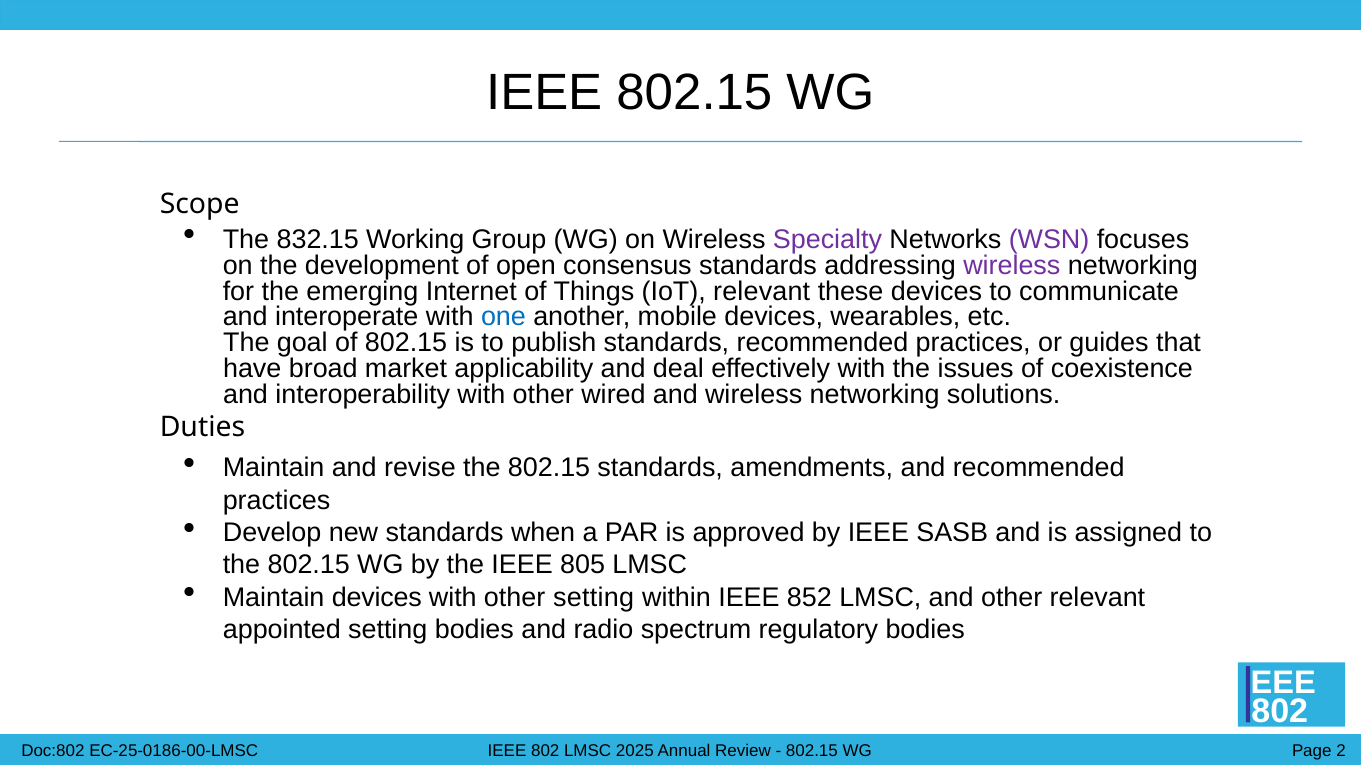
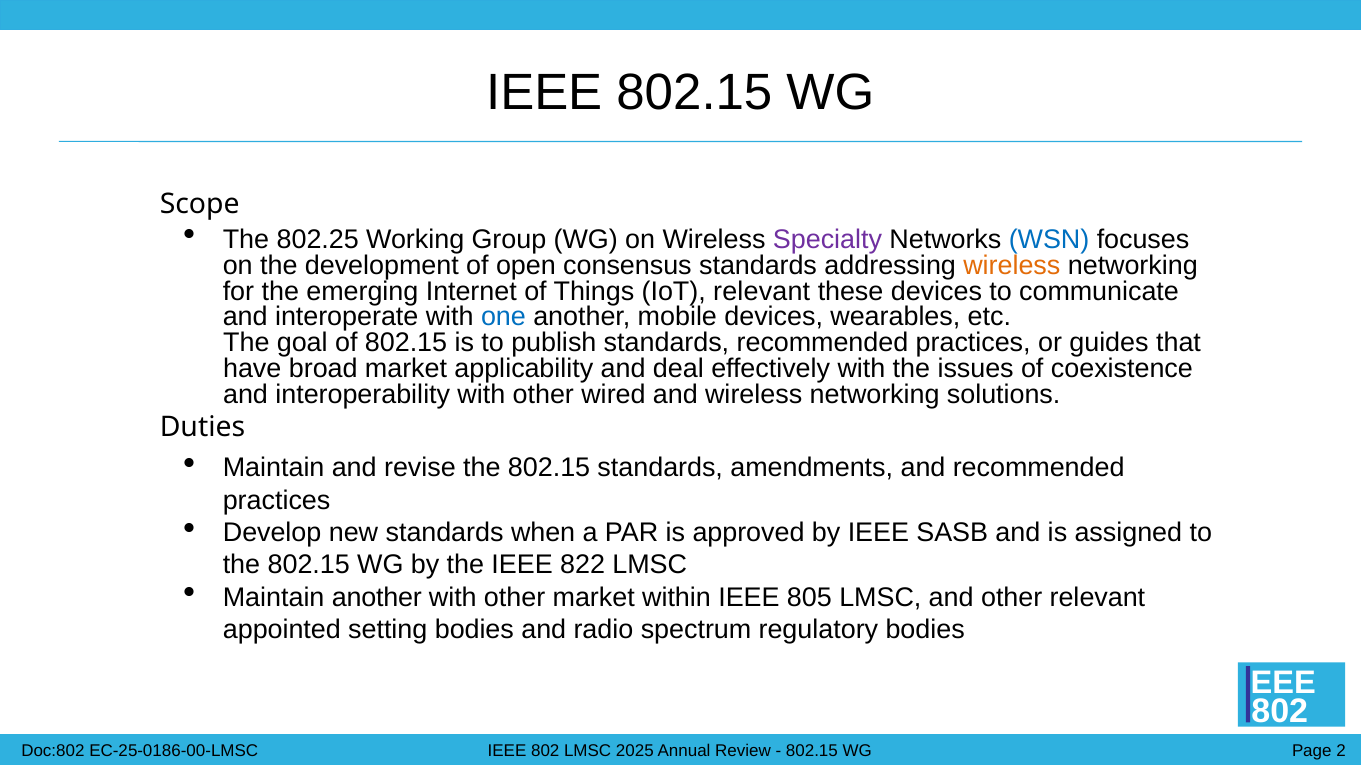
832.15: 832.15 -> 802.25 (318, 240)
WSN colour: purple -> blue (1049, 240)
wireless colour: purple -> orange (1012, 266)
805: 805 -> 822 (583, 565)
Maintain devices: devices -> another (377, 598)
other setting: setting -> market (594, 598)
852: 852 -> 805 (809, 598)
